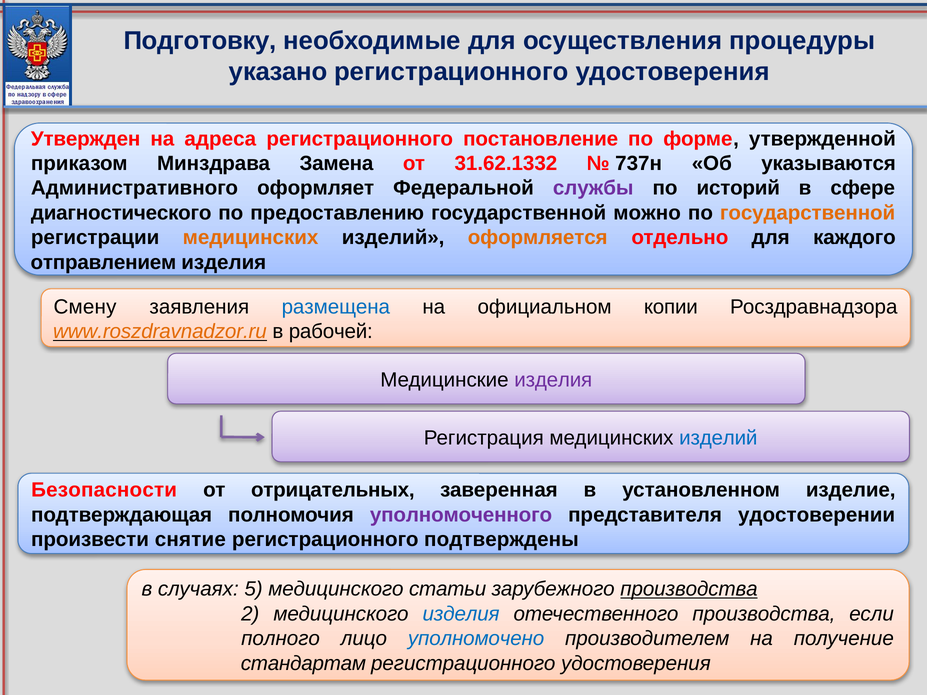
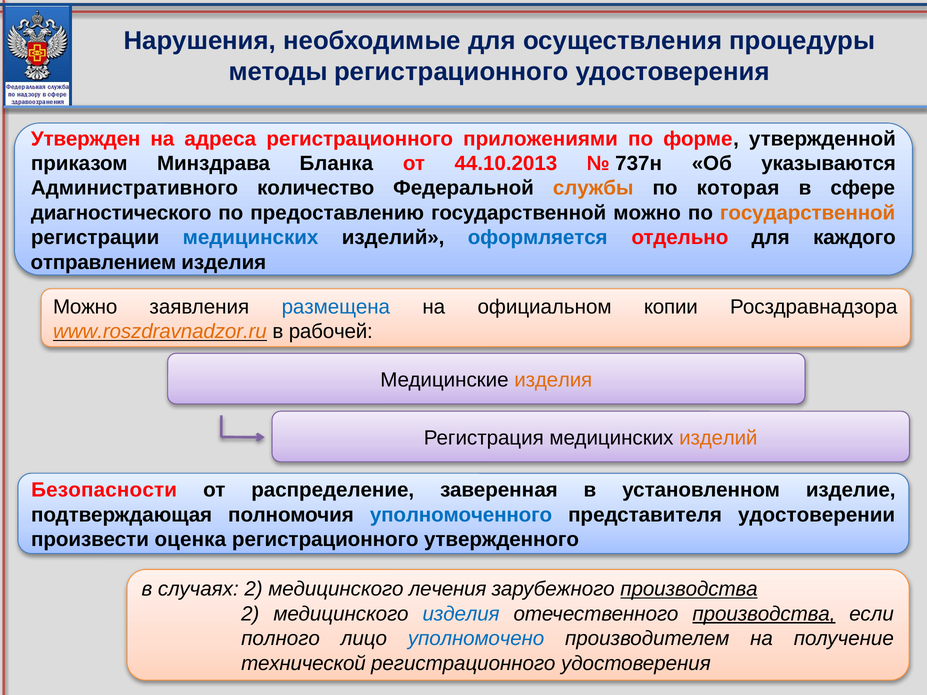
Подготовку: Подготовку -> Нарушения (200, 41)
указано: указано -> методы (278, 72)
постановление: постановление -> приложениями (541, 139)
Замена: Замена -> Бланка (336, 163)
31.62.1332: 31.62.1332 -> 44.10.2013 (506, 163)
оформляет: оформляет -> количество (316, 188)
службы colour: purple -> orange (593, 188)
историй: историй -> которая (738, 188)
медицинских colour: orange -> blue (251, 238)
оформляется colour: orange -> blue (538, 238)
Смену: Смену -> Можно (85, 307)
изделия colour: purple -> orange (553, 380)
изделий colour: blue -> orange (718, 438)
отрицательных: отрицательных -> распределение (333, 490)
уполномоченного colour: purple -> blue (461, 515)
снятие: снятие -> оценка (190, 540)
подтверждены: подтверждены -> утвержденного (502, 540)
случаях 5: 5 -> 2 (254, 589)
статьи: статьи -> лечения (448, 589)
производства underline: none -> present (764, 614)
стандартам: стандартам -> технической (303, 664)
